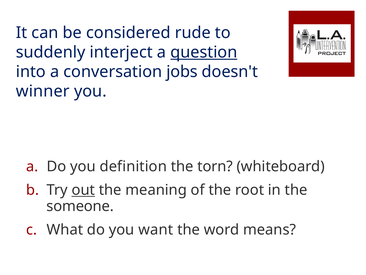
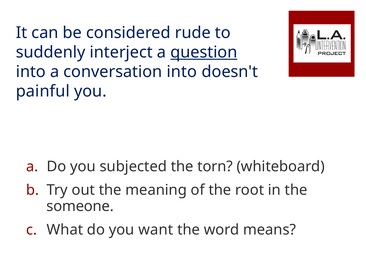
conversation jobs: jobs -> into (182, 72)
winner: winner -> painful (43, 91)
definition: definition -> subjected (133, 166)
out underline: present -> none (83, 190)
